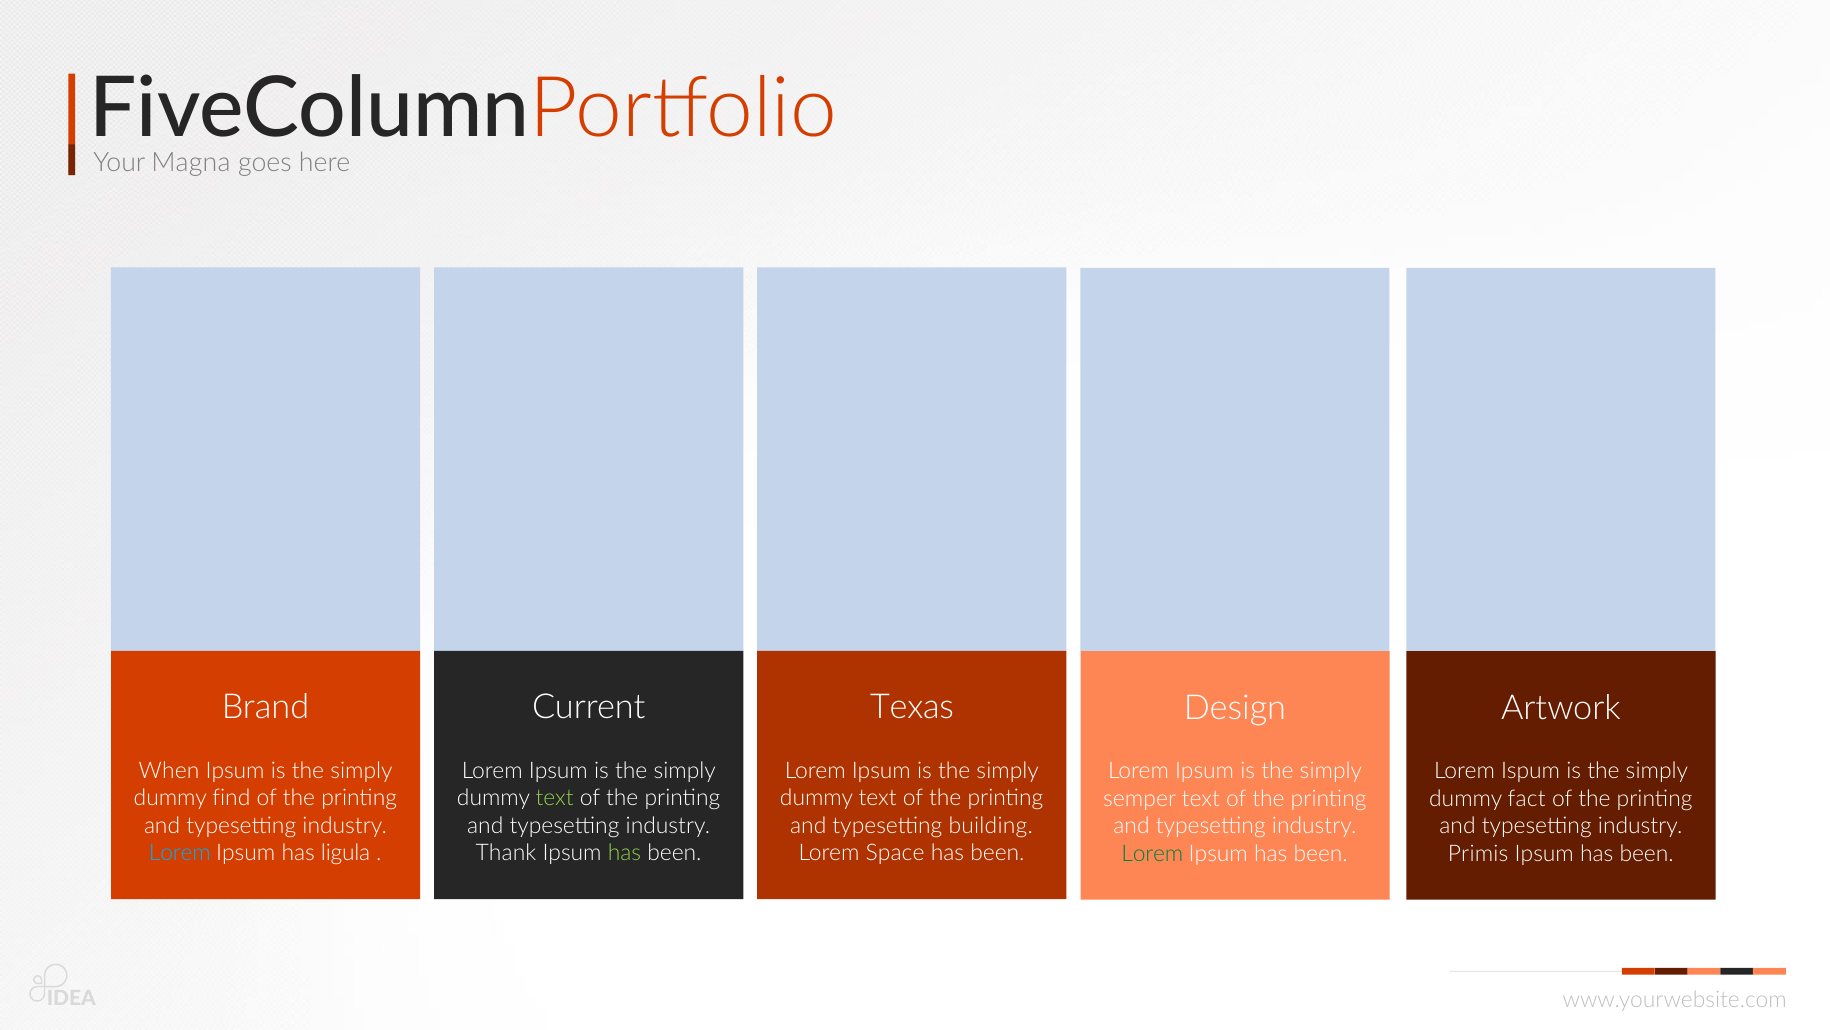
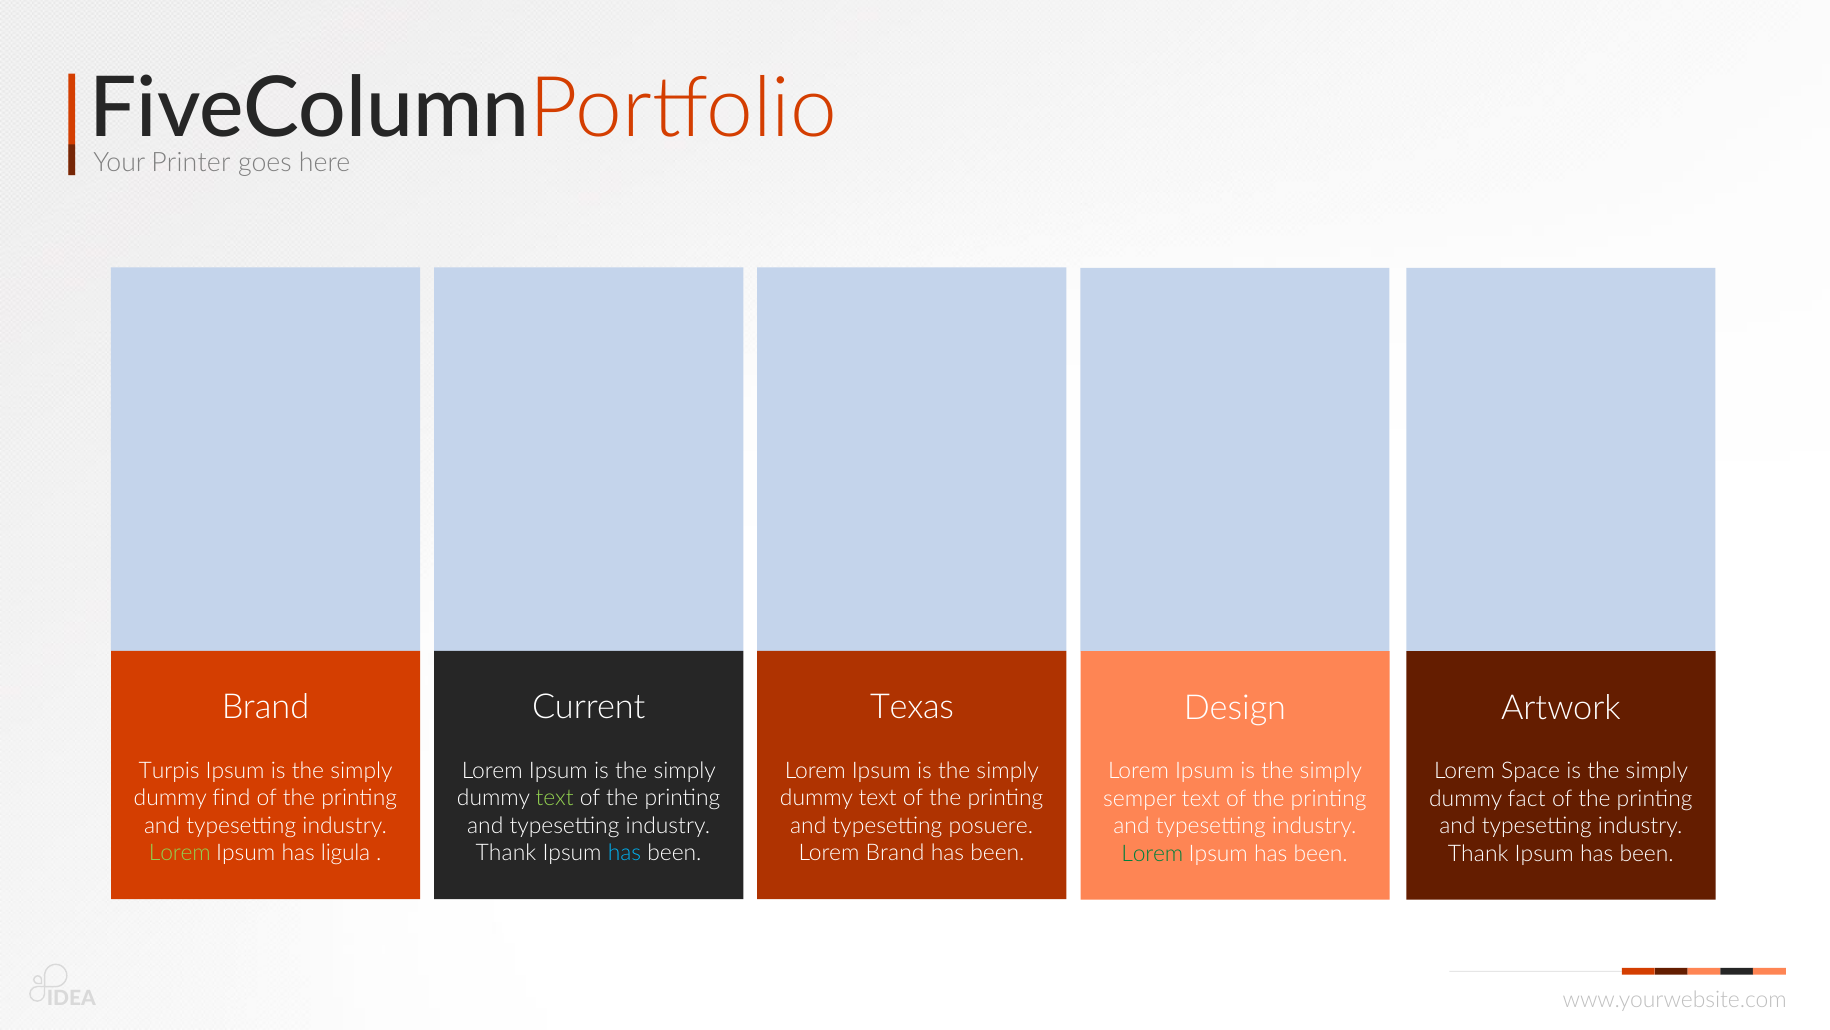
Magna: Magna -> Printer (191, 163)
When: When -> Turpis (169, 770)
Ispum: Ispum -> Space (1530, 771)
building: building -> posuere (991, 825)
Lorem colour: light blue -> light green (180, 853)
has colour: light green -> light blue (624, 853)
Lorem Space: Space -> Brand (895, 853)
Primis: Primis -> Thank (1478, 853)
